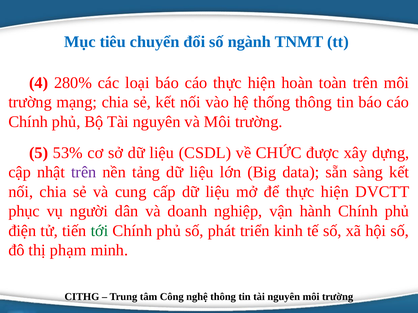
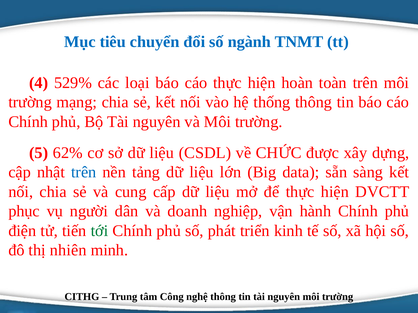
280%: 280% -> 529% (73, 83)
53%: 53% -> 62% (68, 153)
trên colour: purple -> blue (84, 173)
phạm: phạm -> nhiên (68, 251)
